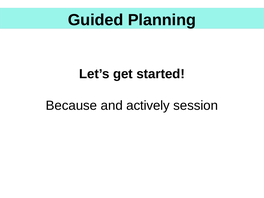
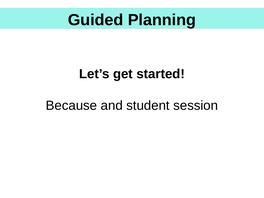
actively: actively -> student (148, 106)
